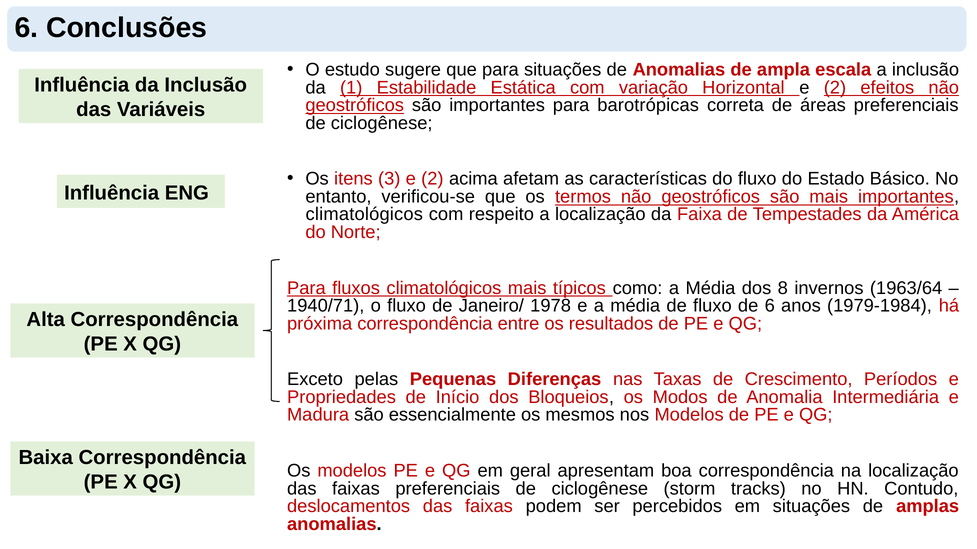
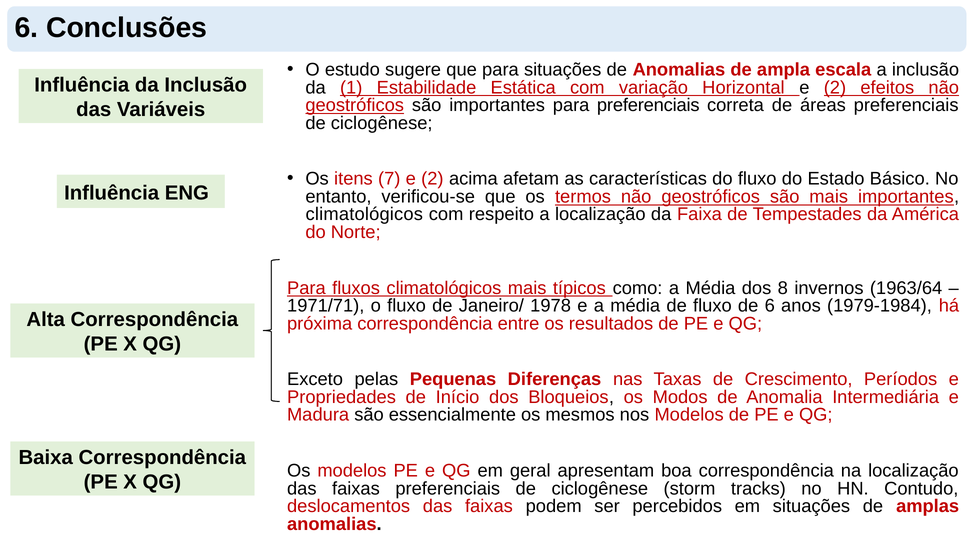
para barotrópicas: barotrópicas -> preferenciais (648, 105)
3: 3 -> 7 (389, 179)
1940/71: 1940/71 -> 1971/71 (326, 306)
